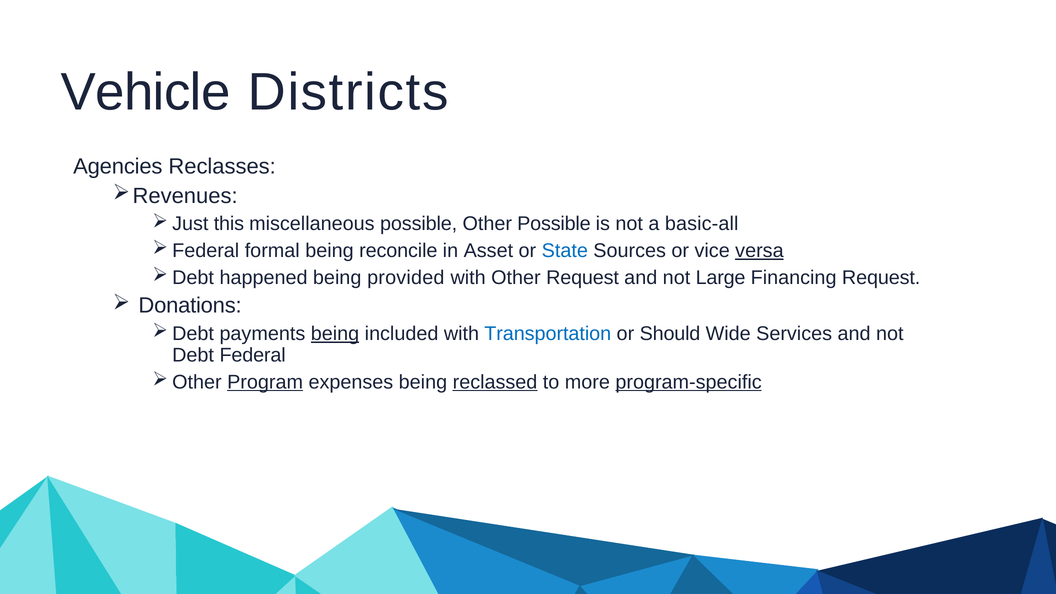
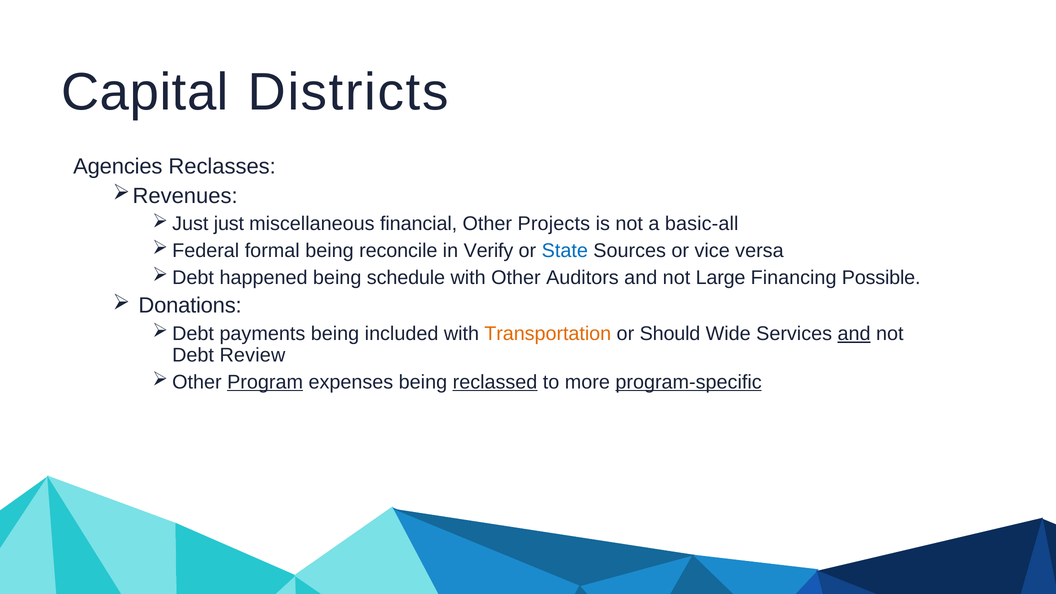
Vehicle: Vehicle -> Capital (145, 92)
this: this -> just (229, 224)
miscellaneous possible: possible -> financial (419, 224)
Other Possible: Possible -> Projects (554, 224)
Asset: Asset -> Verify (488, 251)
versa underline: present -> none (759, 251)
provided: provided -> schedule (406, 278)
Other Request: Request -> Auditors (582, 278)
Financing Request: Request -> Possible (881, 278)
being underline: present -> none (335, 334)
Transportation colour: blue -> orange (548, 334)
and underline: none -> present (854, 334)
Federal: Federal -> Review (252, 355)
